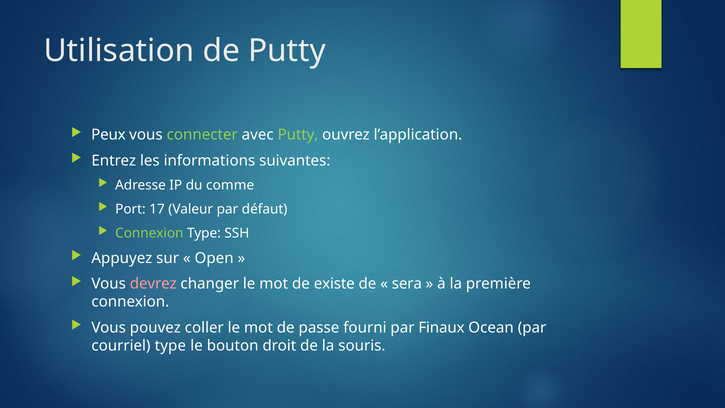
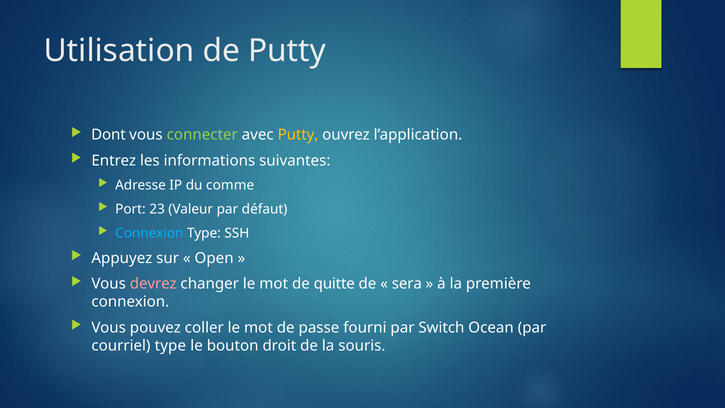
Peux: Peux -> Dont (108, 135)
Putty colour: light green -> yellow (298, 135)
17: 17 -> 23 (157, 209)
Connexion colour: light green -> light blue (149, 233)
existe: existe -> quitte (334, 284)
Finaux: Finaux -> Switch (441, 327)
